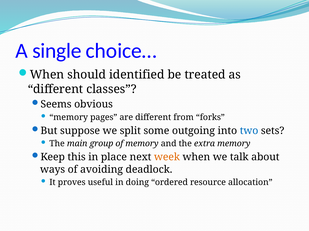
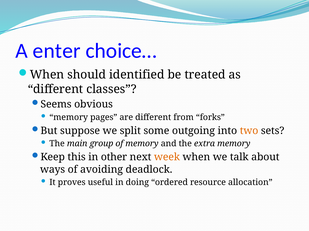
single: single -> enter (57, 51)
two colour: blue -> orange (249, 131)
place: place -> other (114, 158)
